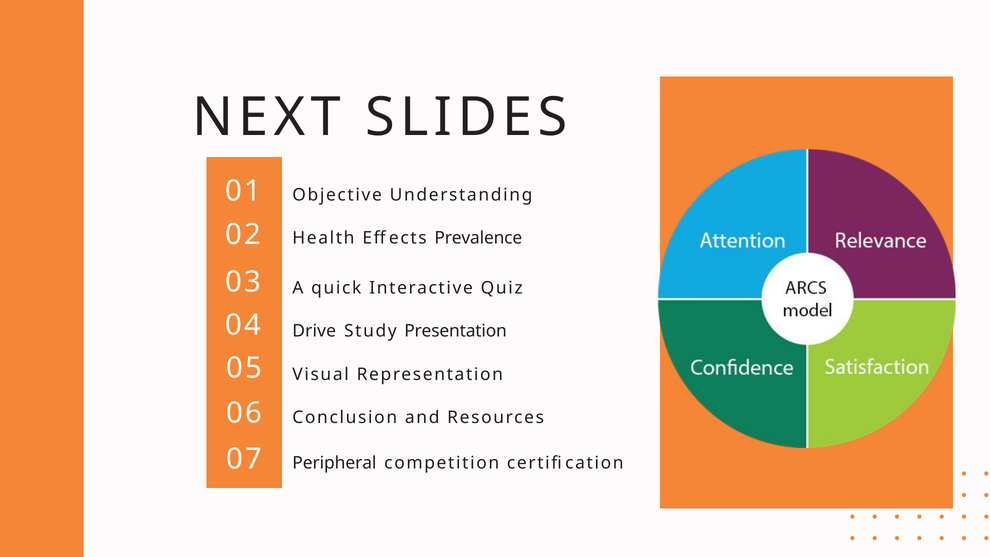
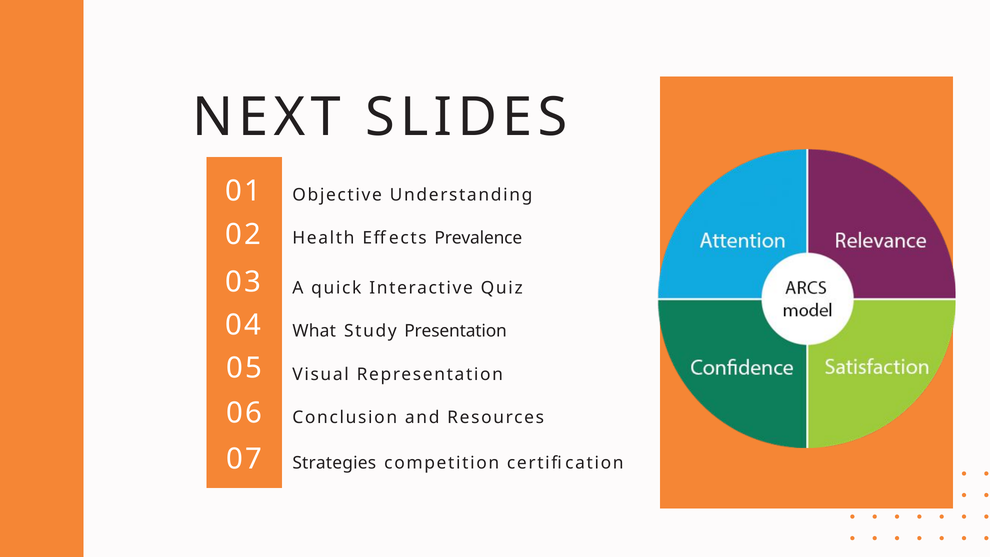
Drive: Drive -> What (314, 331)
Peripheral: Peripheral -> Strategies (334, 463)
